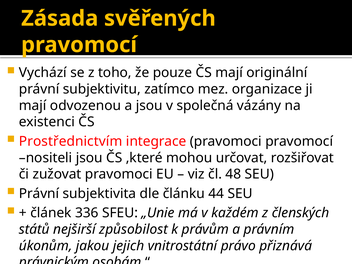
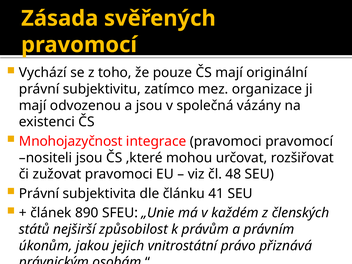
Prostřednictvím: Prostřednictvím -> Mnohojazyčnost (71, 141)
44: 44 -> 41 (216, 194)
336: 336 -> 890 (87, 213)
